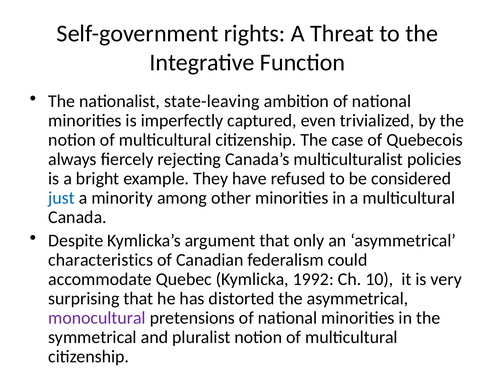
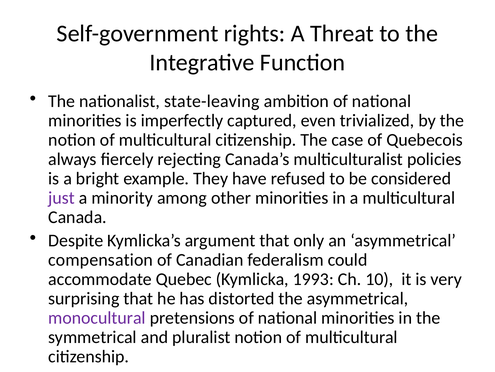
just colour: blue -> purple (62, 198)
characteristics: characteristics -> compensation (101, 259)
1992: 1992 -> 1993 (313, 279)
